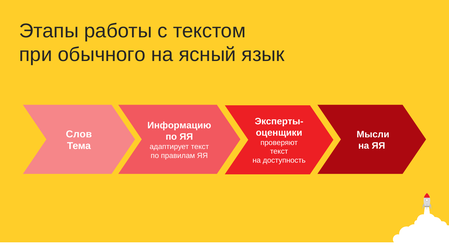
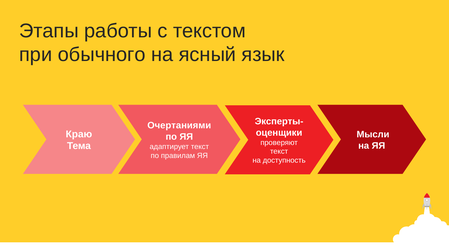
Информацию: Информацию -> Очертаниями (179, 126)
Слов: Слов -> Краю (79, 134)
